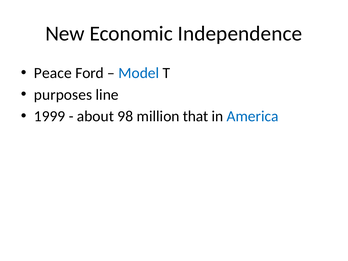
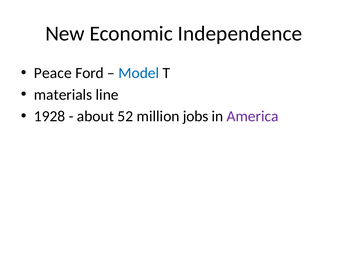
purposes: purposes -> materials (63, 95)
1999: 1999 -> 1928 (50, 116)
98: 98 -> 52 (125, 116)
that: that -> jobs (196, 116)
America colour: blue -> purple (253, 116)
